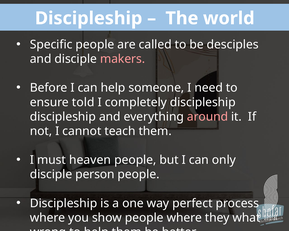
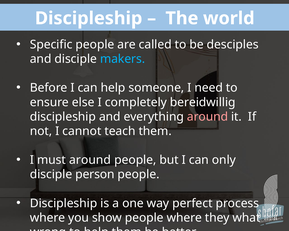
makers colour: pink -> light blue (123, 59)
told: told -> else (83, 102)
completely discipleship: discipleship -> bereidwillig (203, 102)
must heaven: heaven -> around (90, 160)
